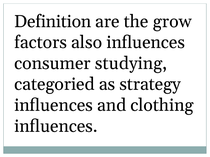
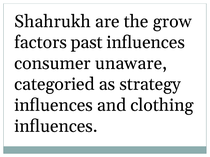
Definition: Definition -> Shahrukh (53, 21)
also: also -> past (87, 42)
studying: studying -> unaware (131, 63)
